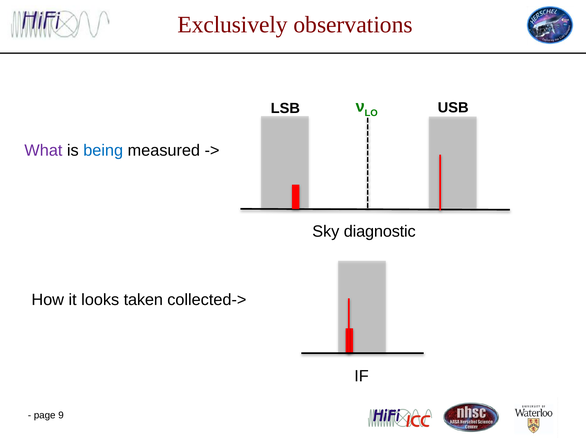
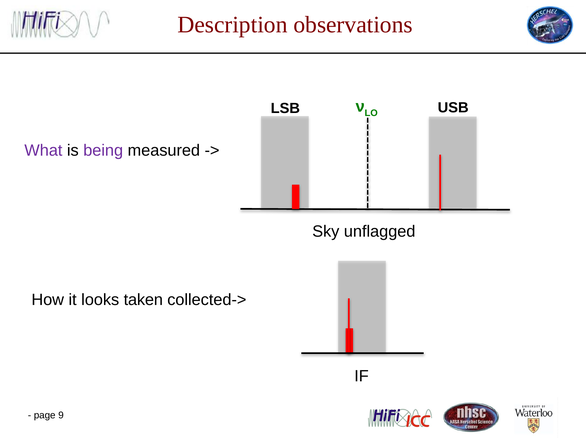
Exclusively: Exclusively -> Description (232, 25)
being colour: blue -> purple (103, 150)
diagnostic: diagnostic -> unflagged (380, 231)
